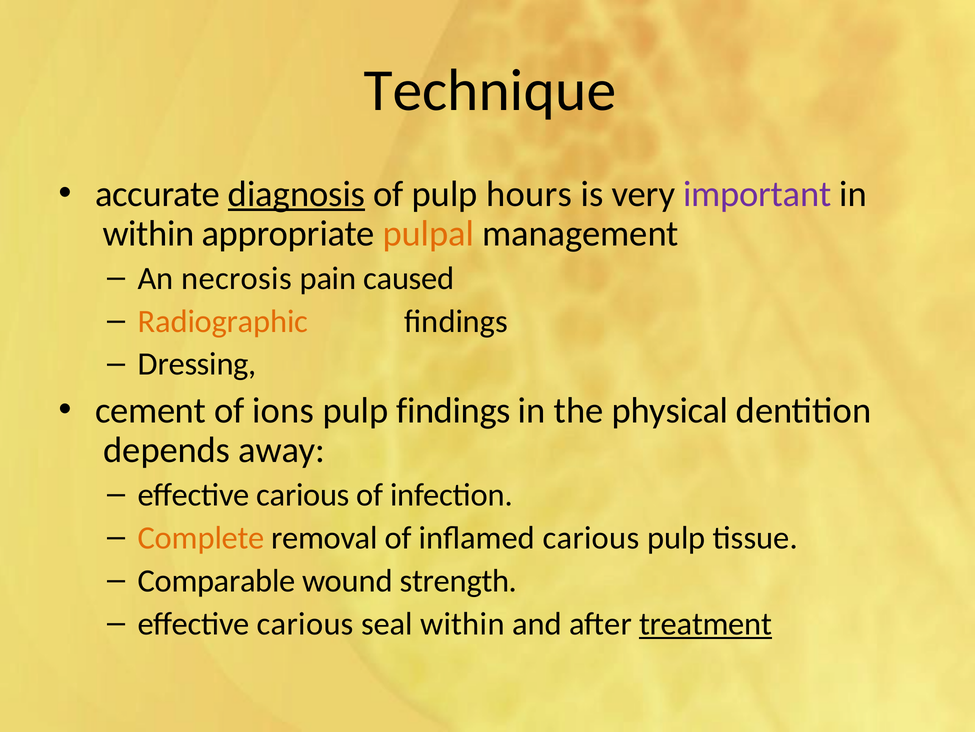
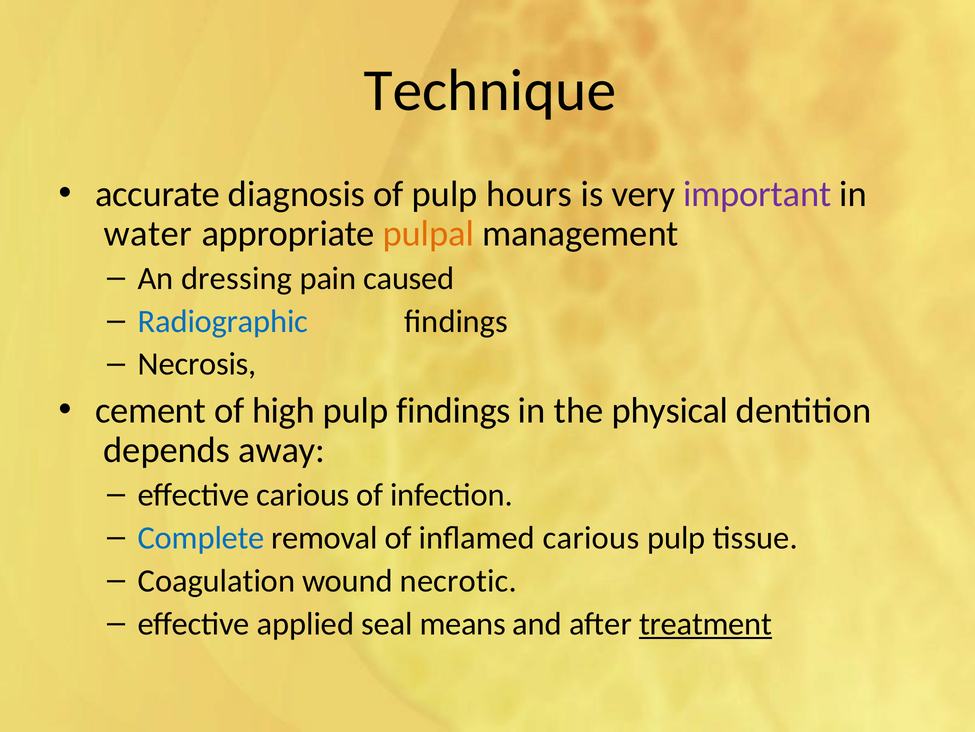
diagnosis underline: present -> none (297, 194)
within: within -> water (148, 233)
necrosis: necrosis -> dressing (237, 278)
Radiographic colour: orange -> blue (223, 321)
Dressing: Dressing -> Necrosis (197, 364)
ions: ions -> high (284, 410)
Complete colour: orange -> blue (201, 537)
Comparable: Comparable -> Coagulation (216, 580)
strength: strength -> necrotic (458, 580)
carious: carious -> applied (305, 623)
seal within: within -> means (463, 623)
